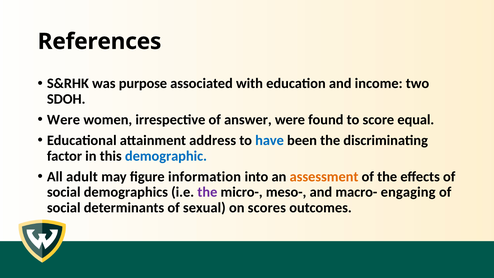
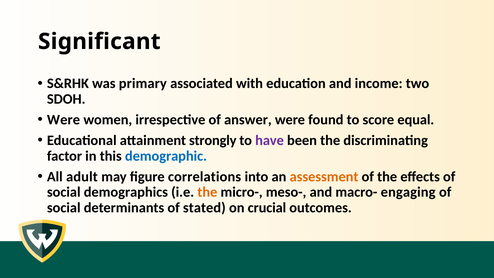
References: References -> Significant (99, 41)
purpose: purpose -> primary (143, 83)
address: address -> strongly (213, 140)
have colour: blue -> purple (270, 140)
information: information -> correlations (205, 177)
the colour: purple -> orange (207, 192)
sexual: sexual -> stated (204, 208)
scores: scores -> crucial (267, 208)
